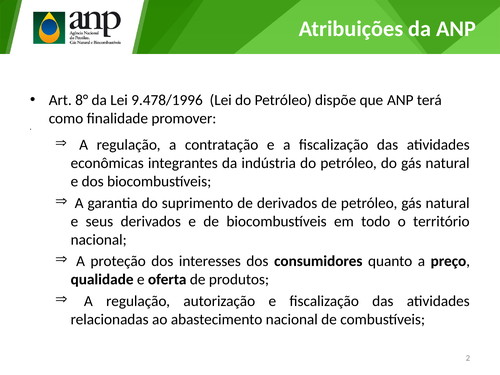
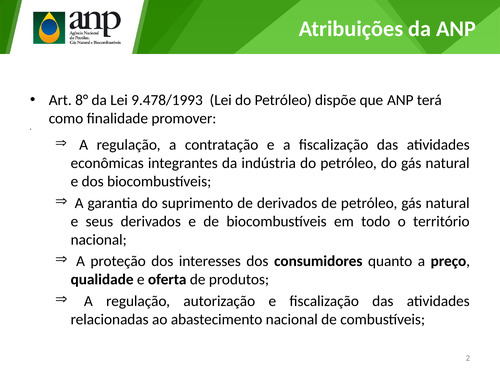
9.478/1996: 9.478/1996 -> 9.478/1993 (167, 100)
